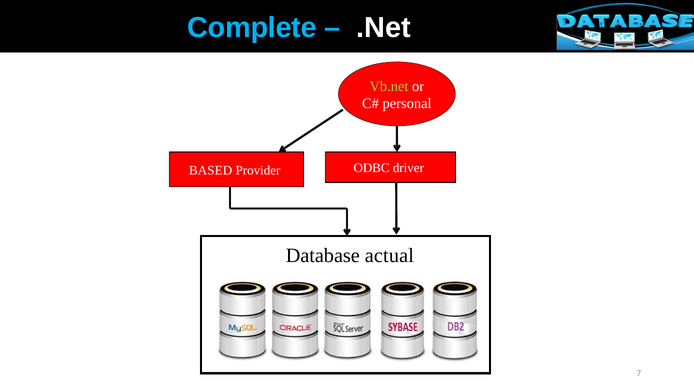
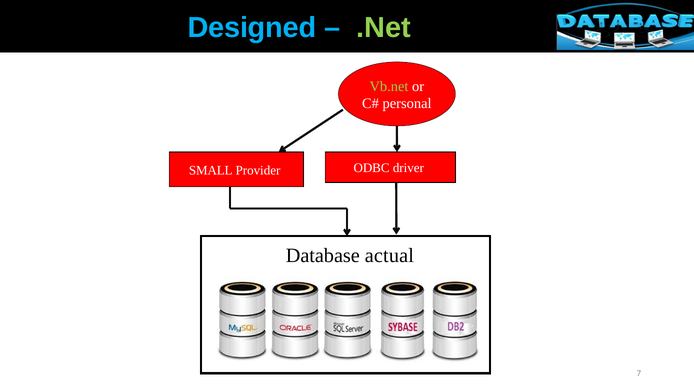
Complete: Complete -> Designed (252, 28)
.Net colour: white -> light green (383, 28)
BASED: BASED -> SMALL (211, 170)
